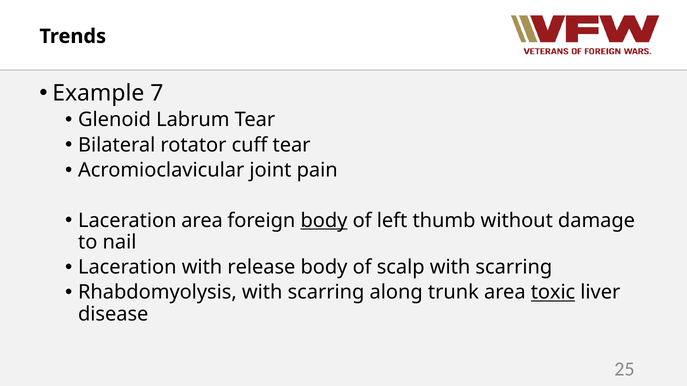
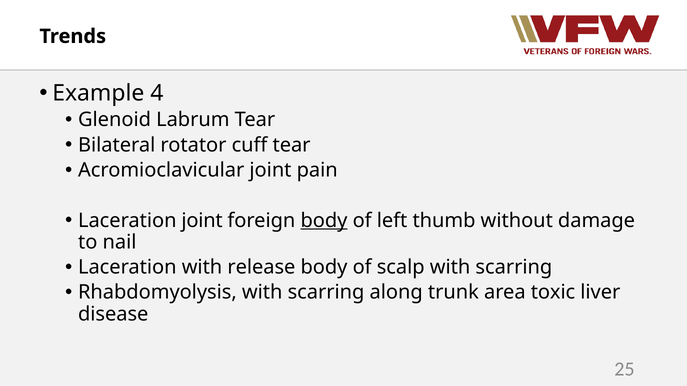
7: 7 -> 4 (157, 93)
Laceration area: area -> joint (202, 221)
toxic underline: present -> none (553, 293)
